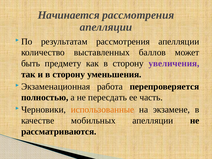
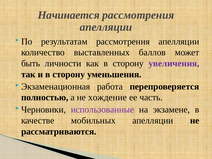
предмету: предмету -> личности (63, 63)
пересдать: пересдать -> хождение (108, 97)
использованные colour: orange -> purple (103, 110)
